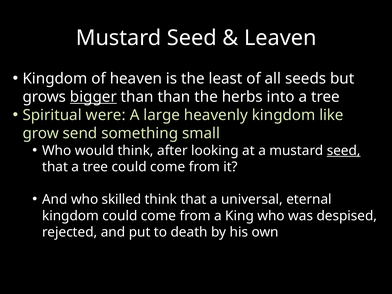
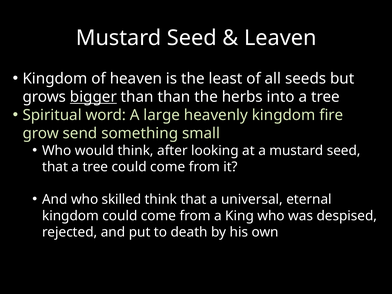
were: were -> word (106, 115)
like: like -> fire (331, 115)
seed underline: present -> none (344, 151)
